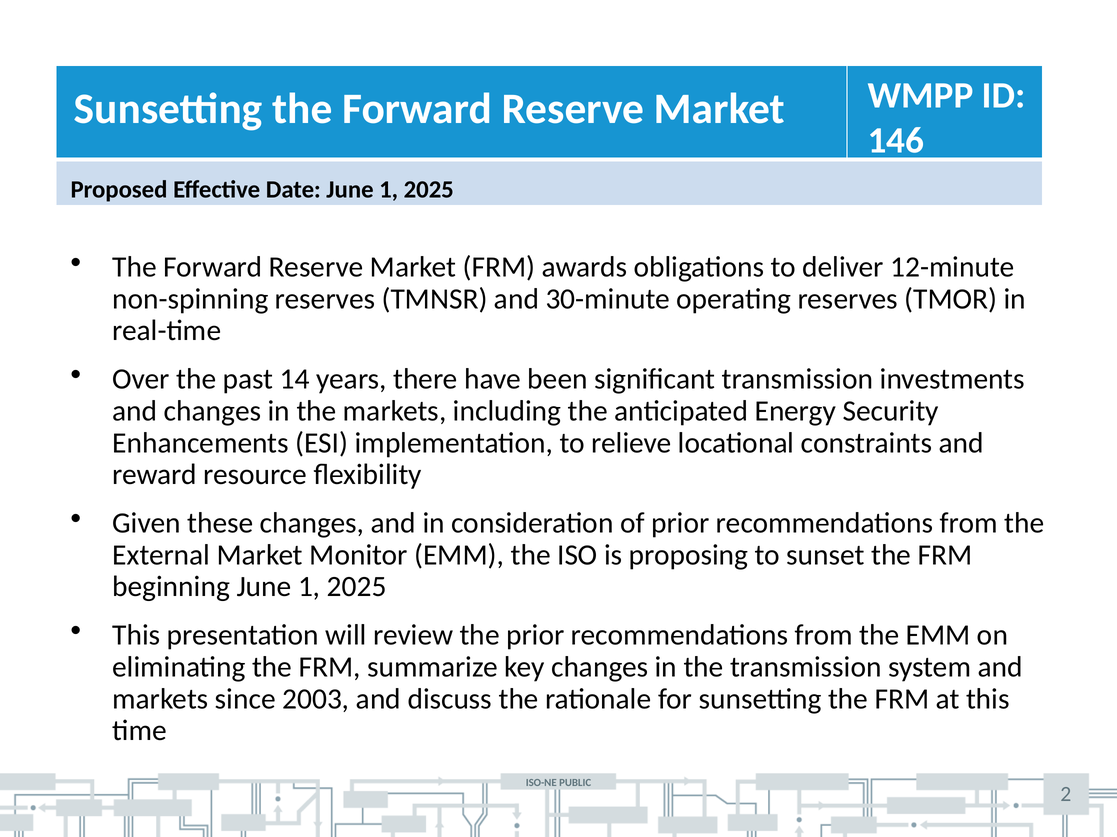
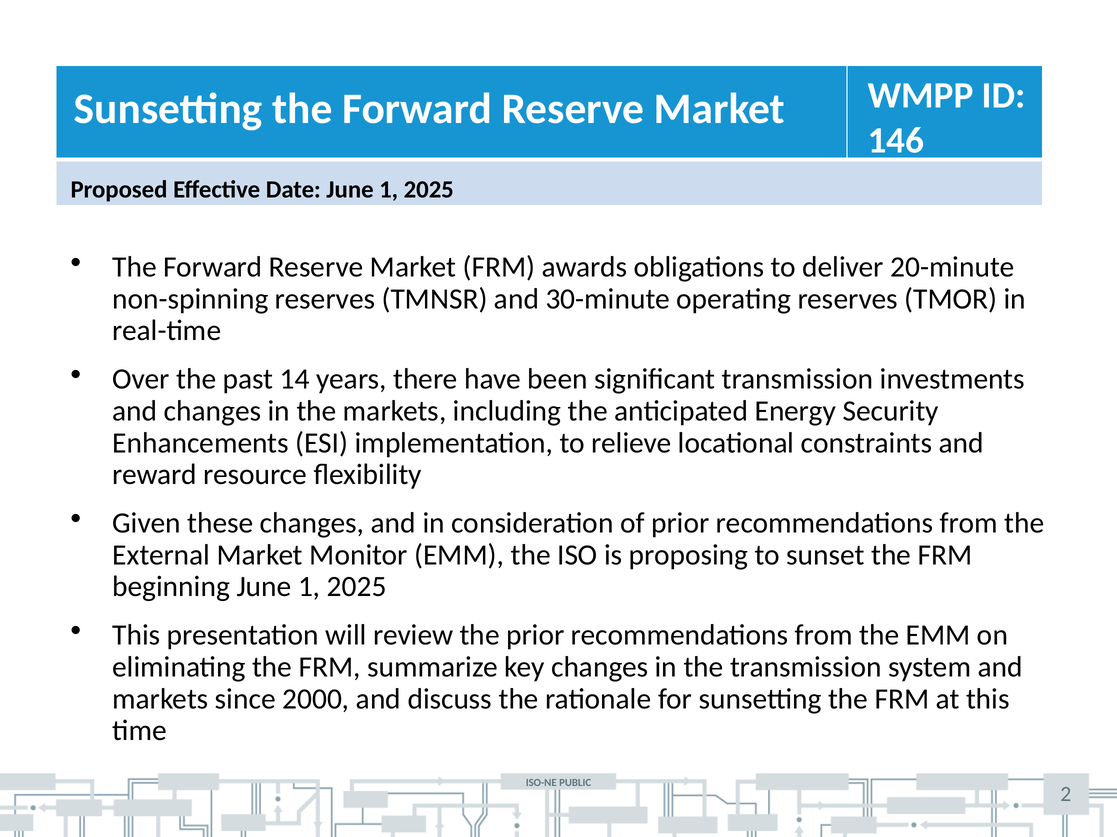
12-minute: 12-minute -> 20-minute (952, 267)
2003: 2003 -> 2000 (316, 700)
